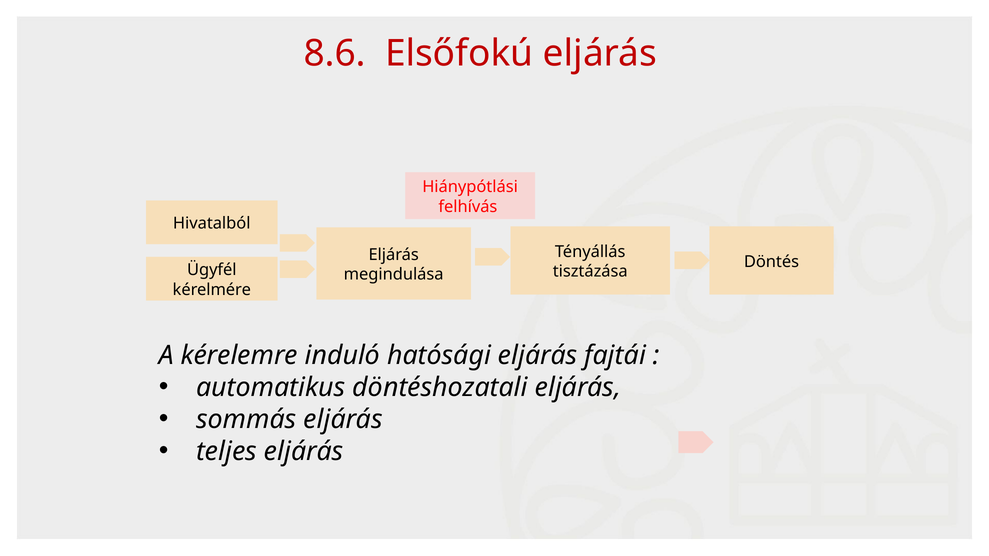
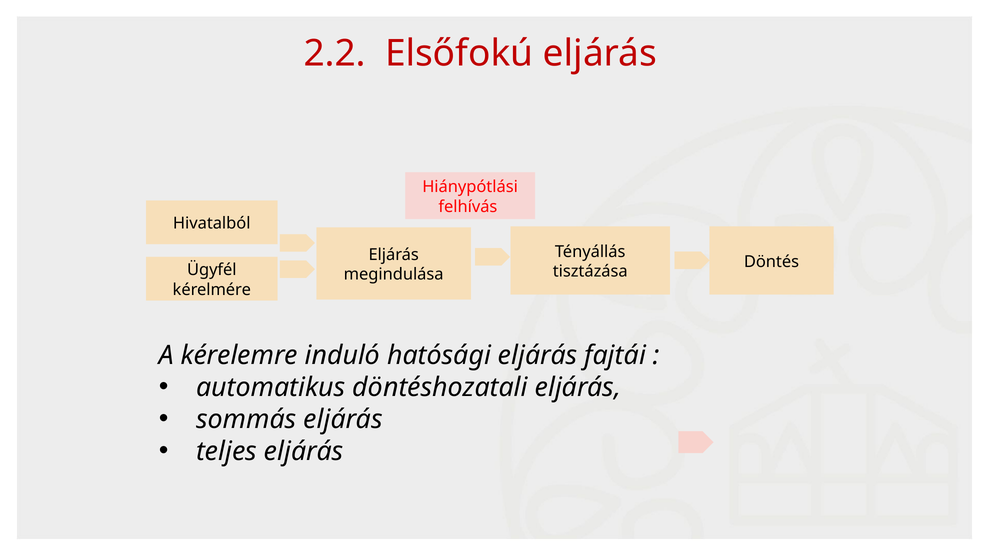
8.6: 8.6 -> 2.2 (335, 54)
